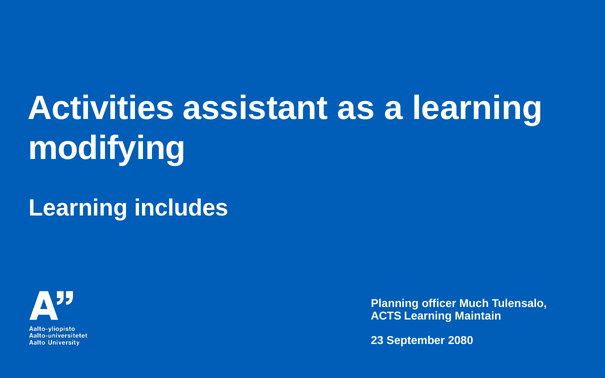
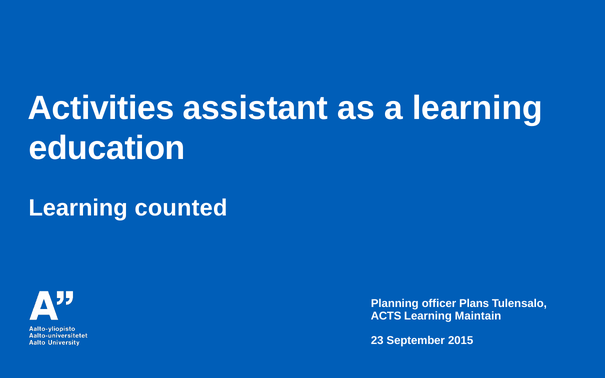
modifying: modifying -> education (107, 148)
includes: includes -> counted (181, 208)
Much: Much -> Plans (474, 304)
2080: 2080 -> 2015 (461, 341)
